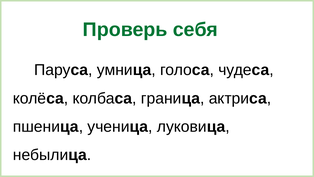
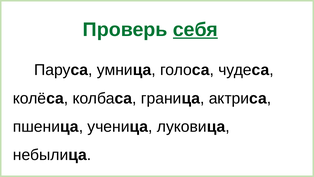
себя underline: none -> present (195, 30)
